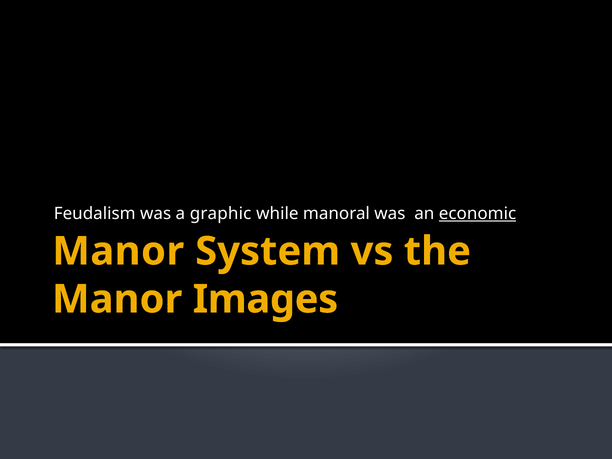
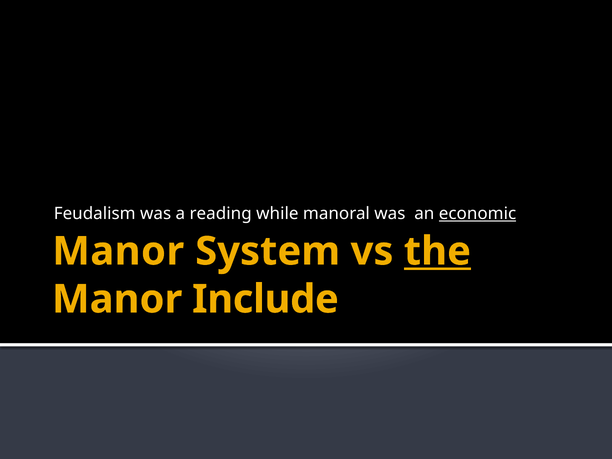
graphic: graphic -> reading (221, 214)
the underline: none -> present (437, 251)
Images: Images -> Include (265, 299)
